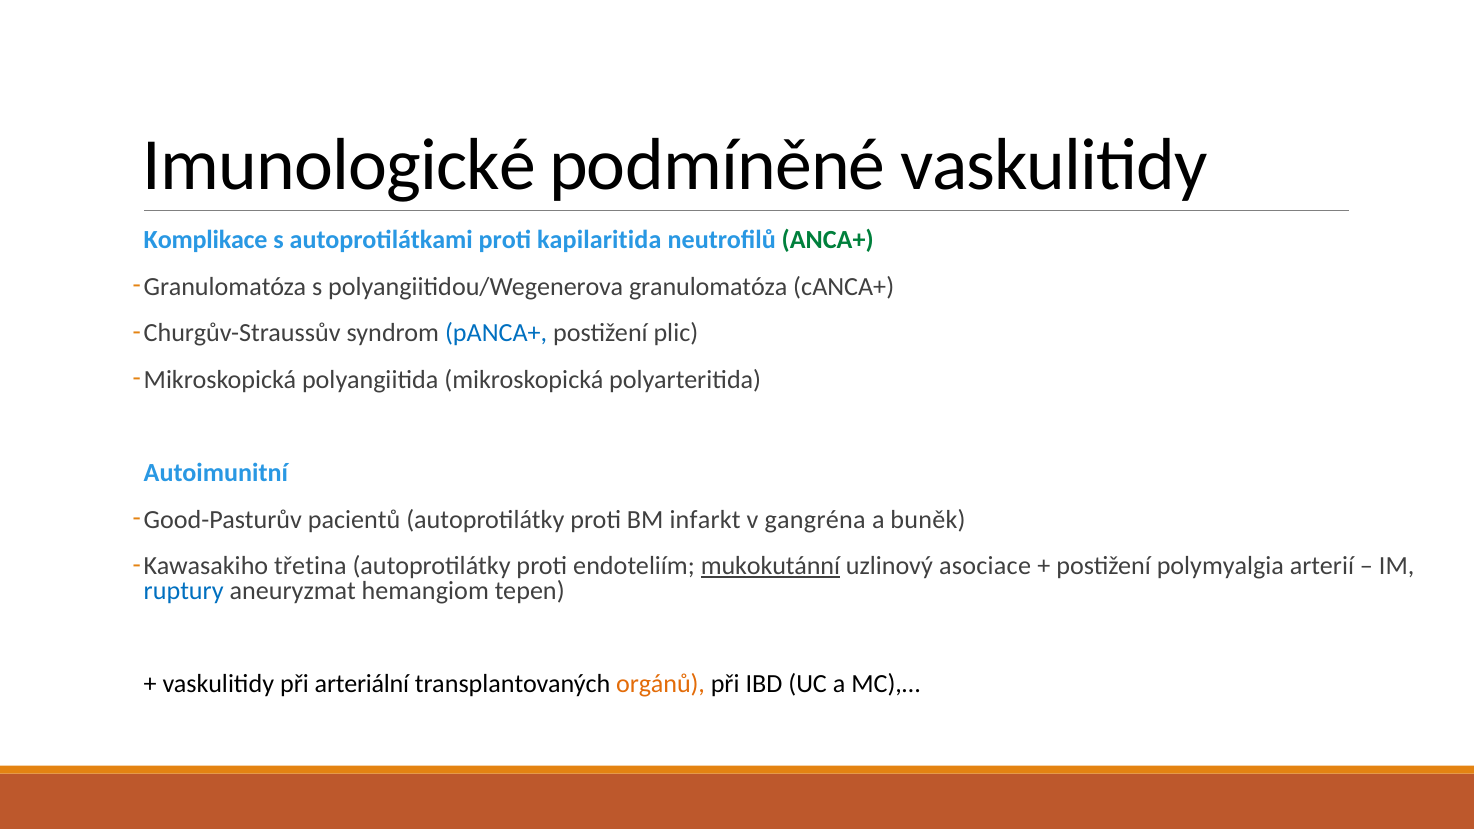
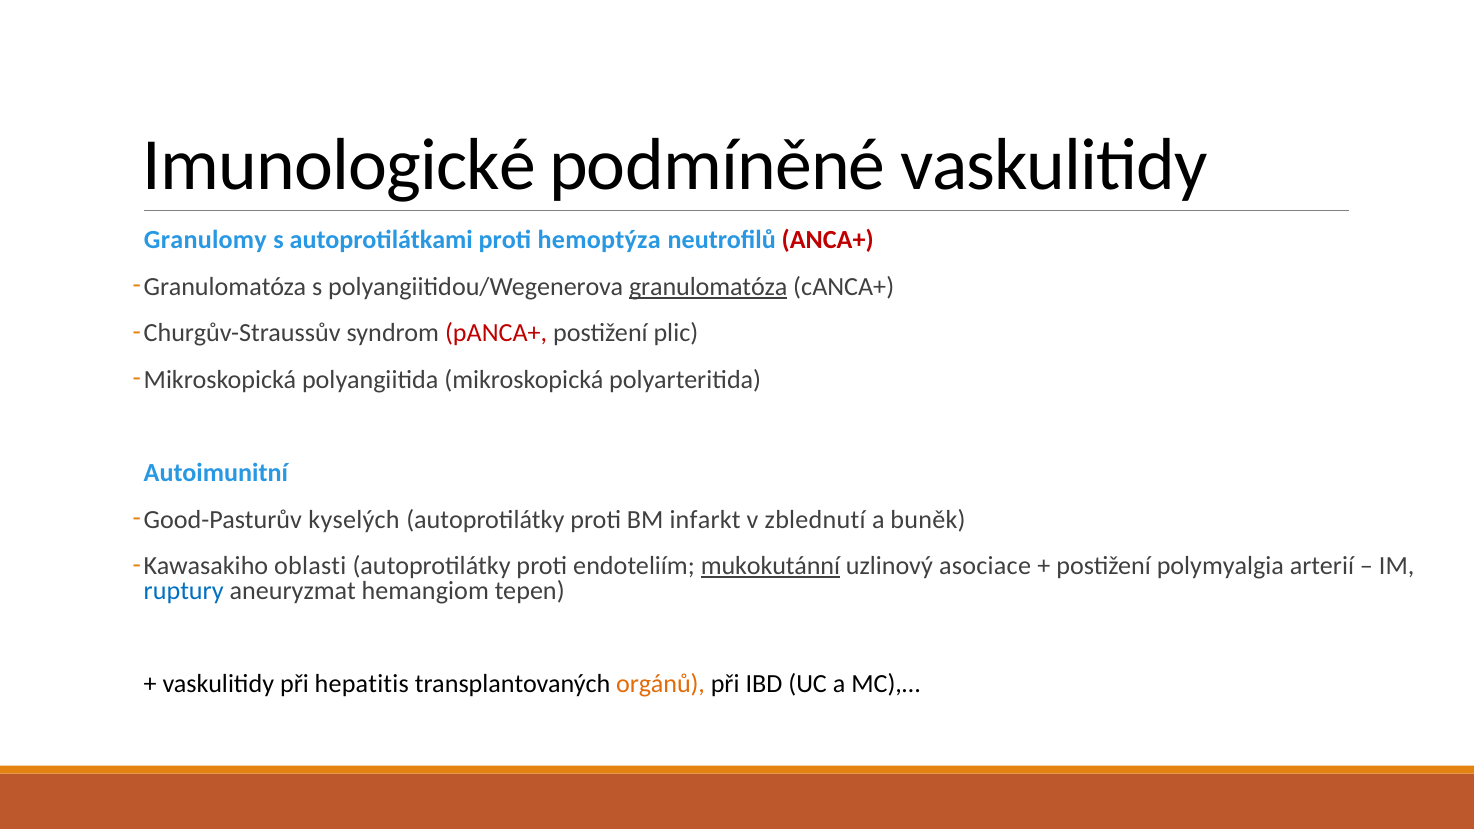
Komplikace: Komplikace -> Granulomy (205, 240)
kapilaritida: kapilaritida -> hemoptýza (599, 240)
ANCA+ colour: green -> red (828, 240)
granulomatóza underline: none -> present (708, 287)
pANCA+ colour: blue -> red (496, 333)
pacientů: pacientů -> kyselých (354, 520)
gangréna: gangréna -> zblednutí (815, 520)
třetina: třetina -> oblasti (310, 566)
arteriální: arteriální -> hepatitis (362, 684)
